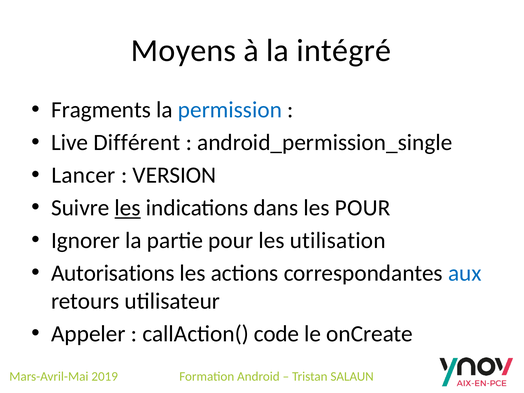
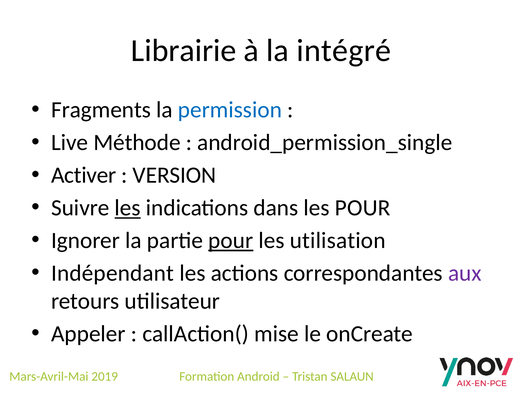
Moyens: Moyens -> Librairie (184, 51)
Différent: Différent -> Méthode (137, 143)
Lancer: Lancer -> Activer (84, 175)
pour underline: none -> present (231, 240)
Autorisations: Autorisations -> Indépendant (113, 273)
aux colour: blue -> purple (465, 273)
code: code -> mise (276, 334)
